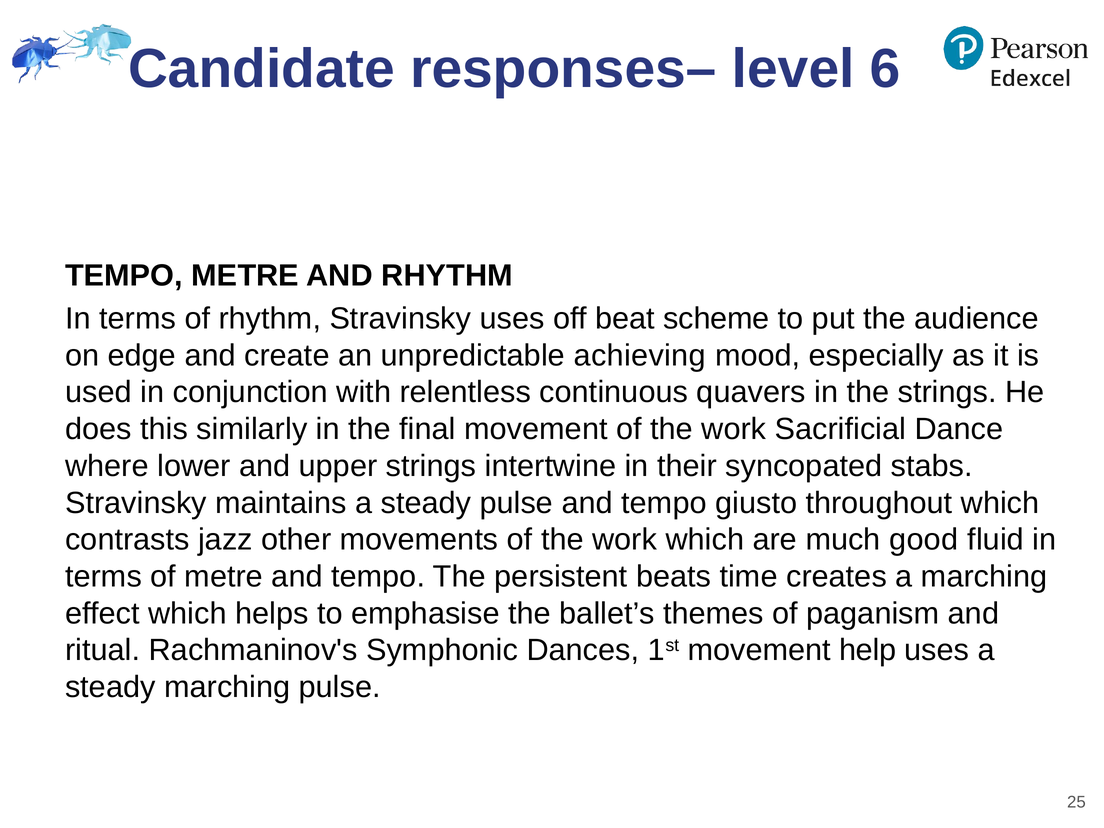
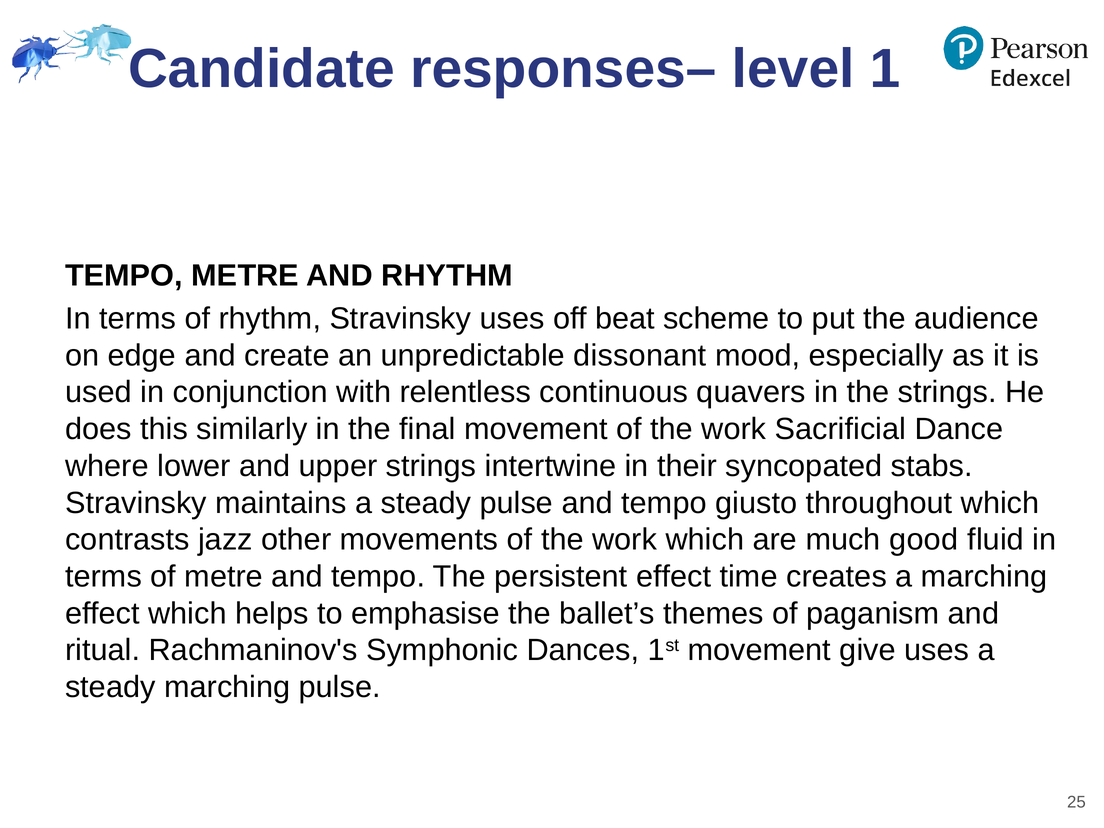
6: 6 -> 1 (885, 69)
achieving: achieving -> dissonant (640, 355)
persistent beats: beats -> effect (674, 577)
help: help -> give (868, 650)
